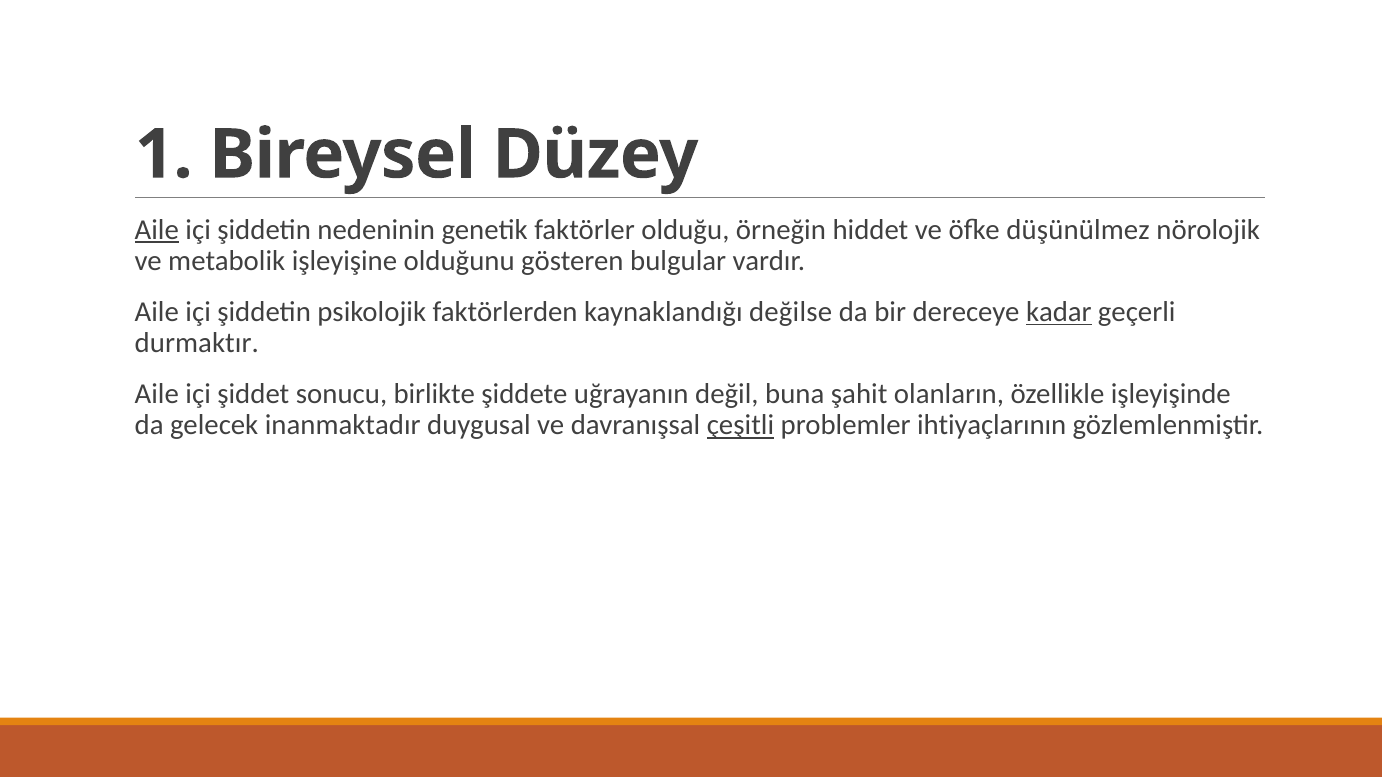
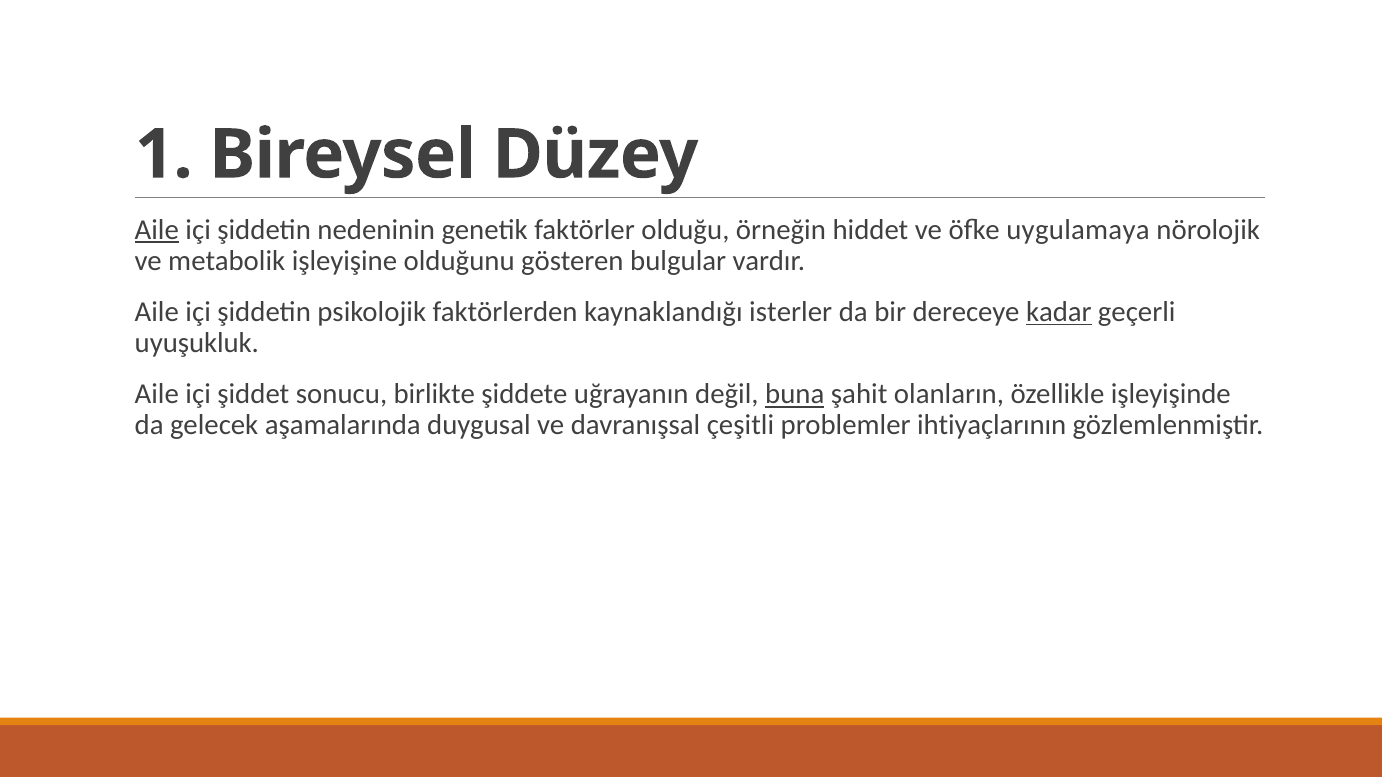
düşünülmez: düşünülmez -> uygulamaya (1078, 230)
değilse: değilse -> isterler (791, 312)
durmaktır: durmaktır -> uyuşukluk (197, 343)
buna underline: none -> present (795, 394)
inanmaktadır: inanmaktadır -> aşamalarında (343, 426)
çeşitli underline: present -> none (740, 426)
